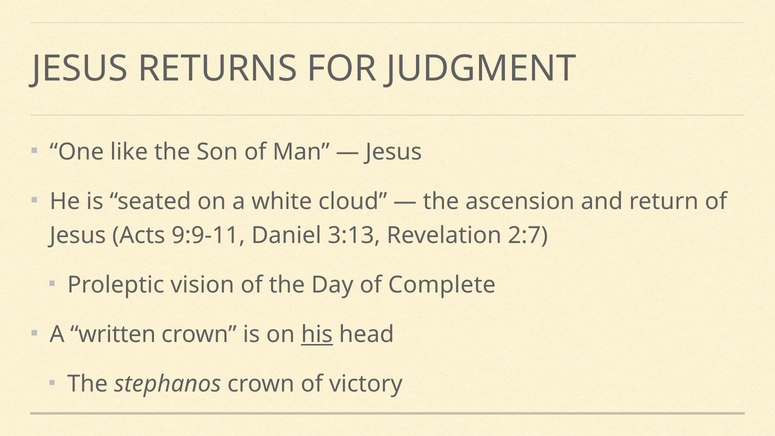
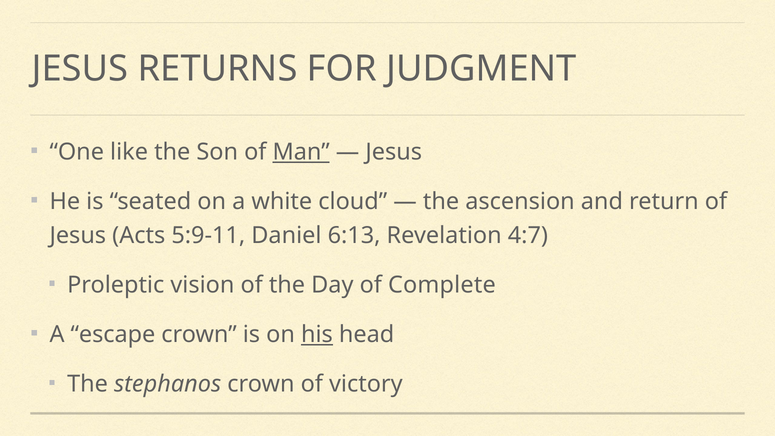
Man underline: none -> present (301, 152)
9:9-11: 9:9-11 -> 5:9-11 (208, 235)
3:13: 3:13 -> 6:13 (354, 235)
2:7: 2:7 -> 4:7 (528, 235)
written: written -> escape (113, 335)
